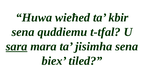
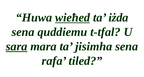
wieħed underline: none -> present (73, 18)
kbir: kbir -> iżda (118, 18)
biex: biex -> rafa (54, 61)
